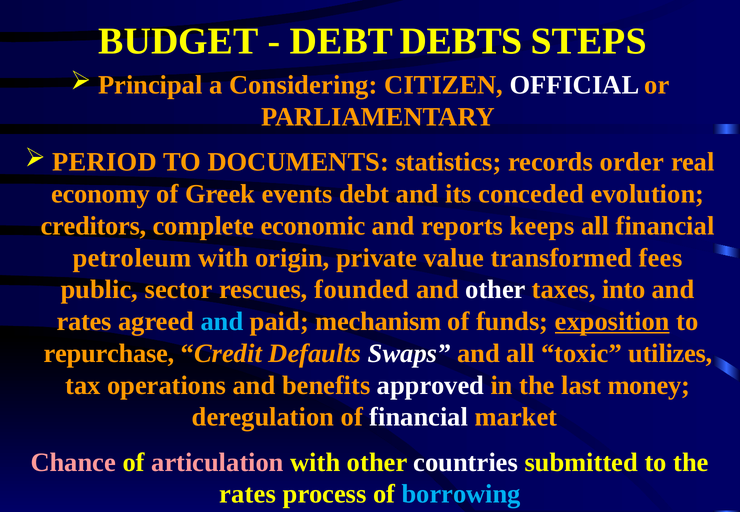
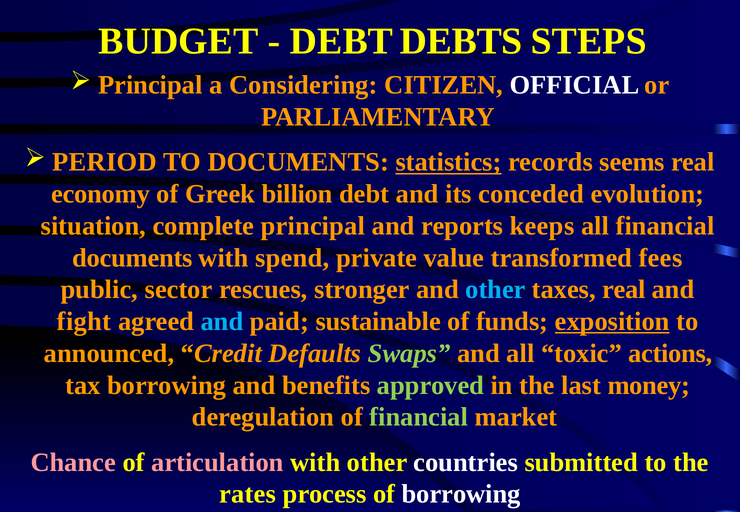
statistics underline: none -> present (448, 162)
order: order -> seems (632, 162)
events: events -> billion (297, 194)
creditors: creditors -> situation (93, 226)
complete economic: economic -> principal (313, 226)
petroleum: petroleum -> documents (132, 258)
origin: origin -> spend (292, 258)
founded: founded -> stronger (362, 290)
other colour: white -> light blue (496, 290)
taxes into: into -> real (624, 290)
rates: rates -> fight (84, 322)
mechanism: mechanism -> sustainable (378, 322)
repurchase: repurchase -> announced (109, 354)
Swaps colour: white -> light green (409, 354)
utilizes: utilizes -> actions (670, 354)
tax operations: operations -> borrowing (167, 386)
approved colour: white -> light green (431, 386)
financial colour: white -> light green (419, 417)
borrowing colour: light blue -> white (461, 494)
